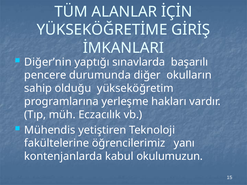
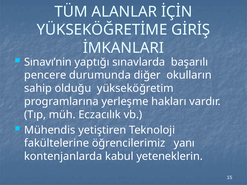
Diğer’nin: Diğer’nin -> Sınavı’nin (48, 62)
okulumuzun: okulumuzun -> yeteneklerin (170, 157)
